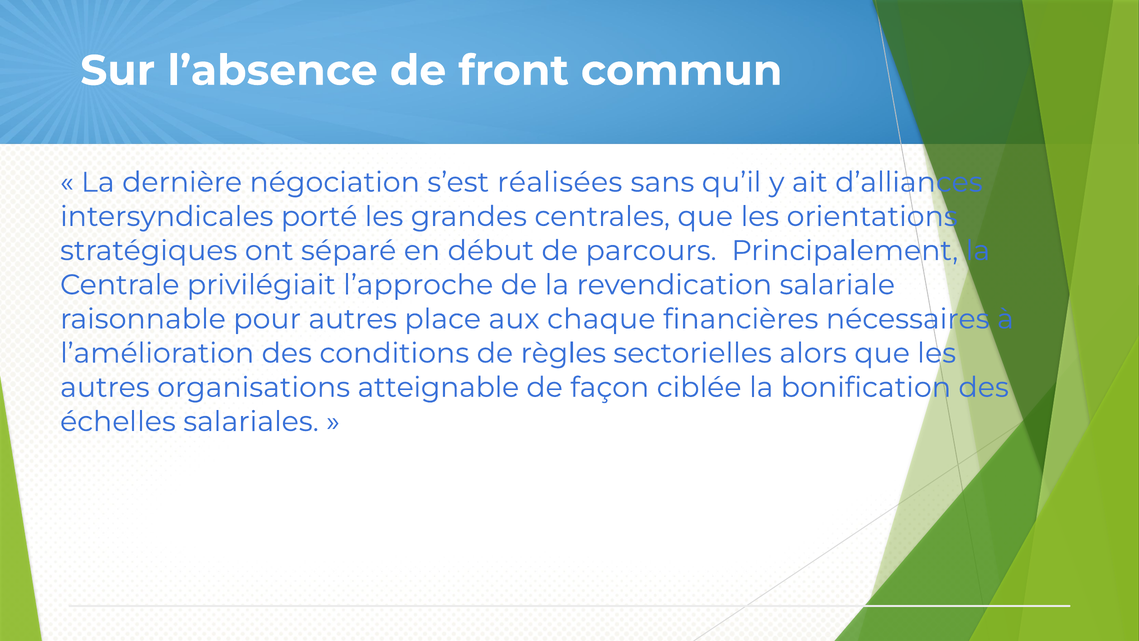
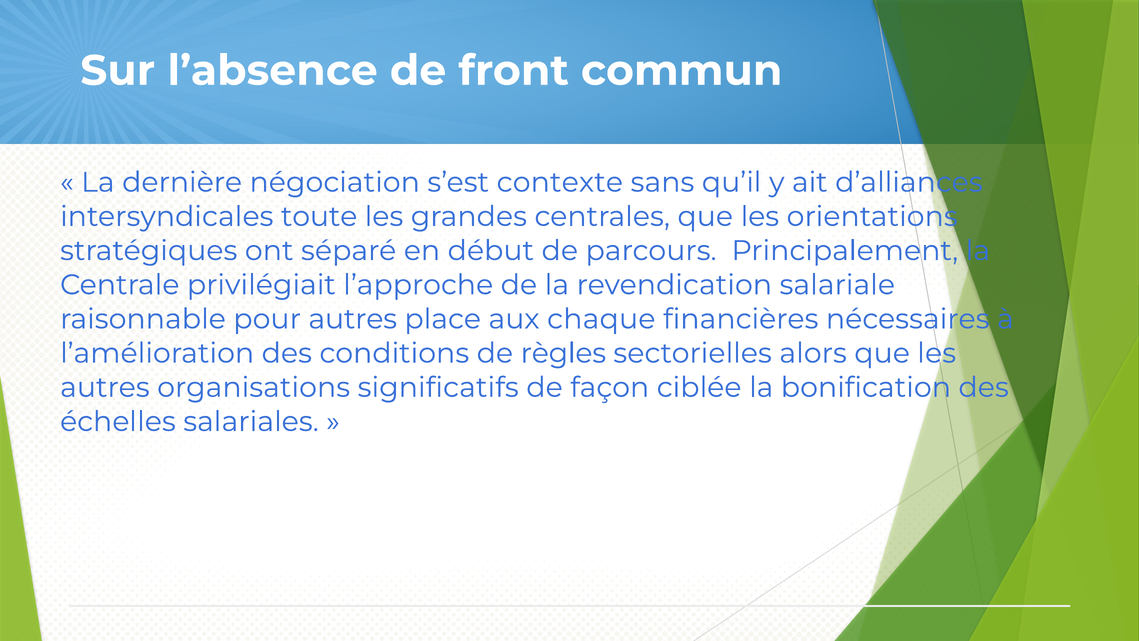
réalisées: réalisées -> contexte (560, 182)
porté: porté -> toute (319, 216)
atteignable: atteignable -> significatifs (438, 387)
